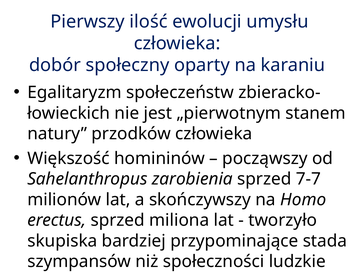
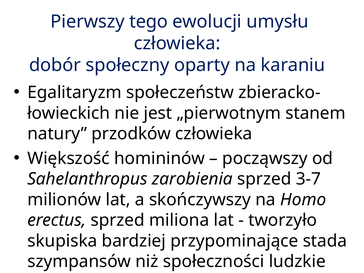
ilość: ilość -> tego (149, 22)
7-7: 7-7 -> 3-7 (308, 179)
